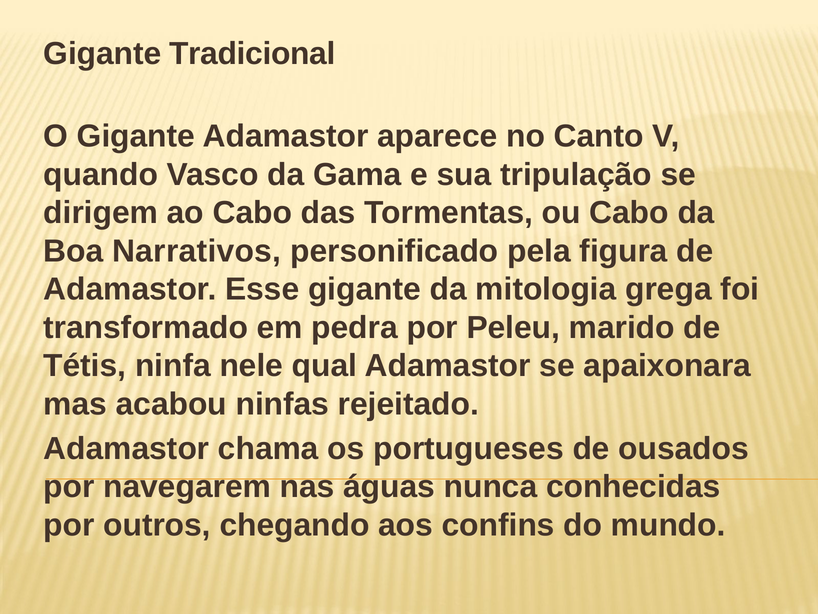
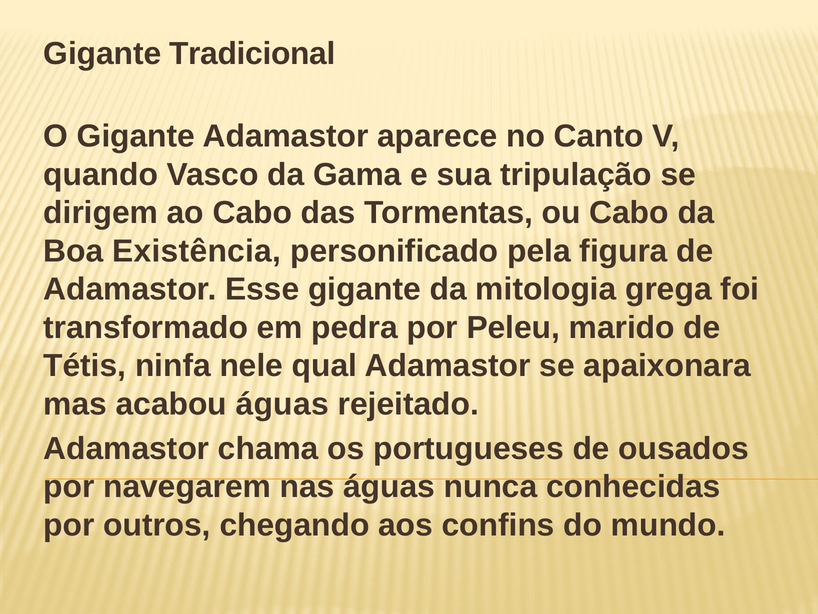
Narrativos: Narrativos -> Existência (197, 251)
acabou ninfas: ninfas -> águas (282, 404)
